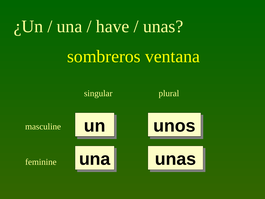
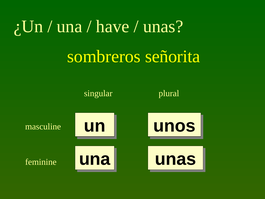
ventana: ventana -> señorita (173, 56)
